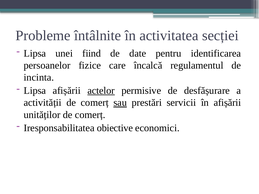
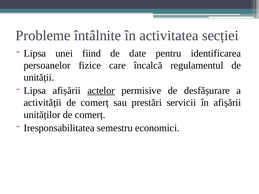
incinta: incinta -> unității (39, 78)
sau underline: present -> none (120, 103)
obiective: obiective -> semestru (115, 128)
